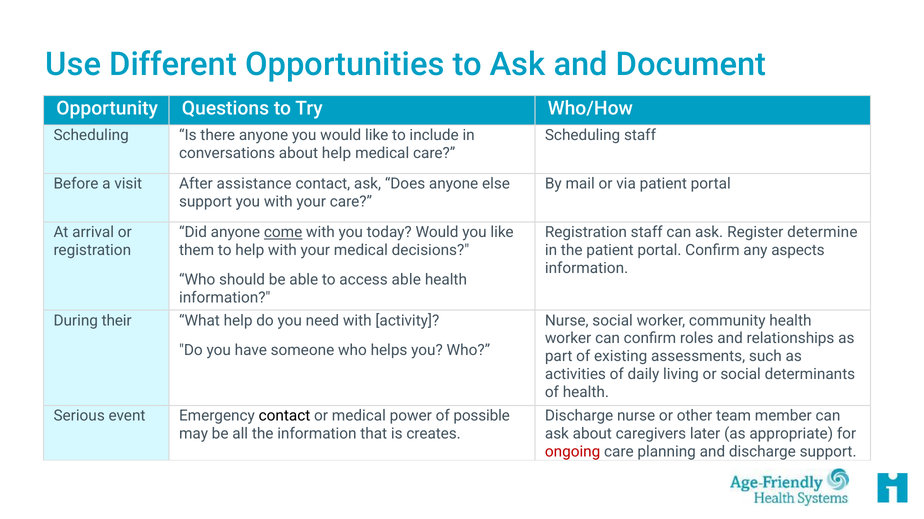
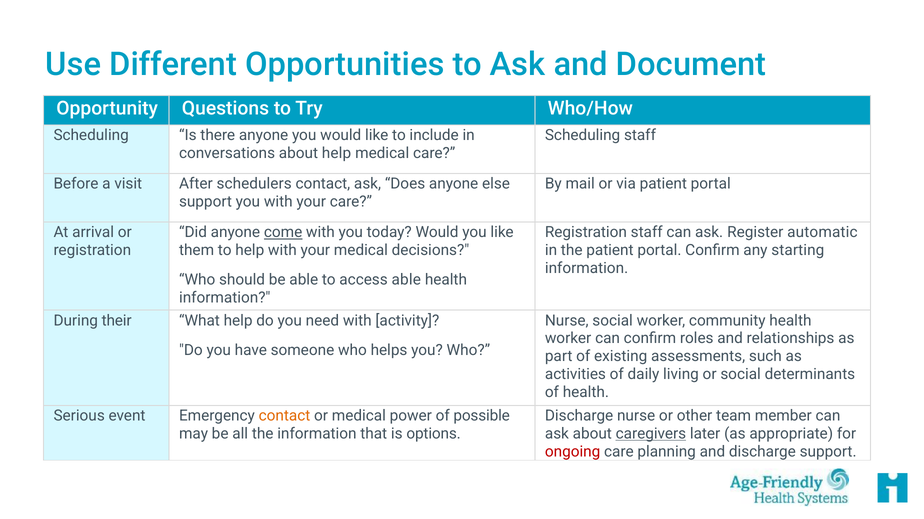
assistance: assistance -> schedulers (254, 184)
determine: determine -> automatic (822, 233)
aspects: aspects -> starting (798, 251)
contact colour: black -> orange (285, 416)
creates: creates -> options (434, 434)
caregivers underline: none -> present (651, 434)
